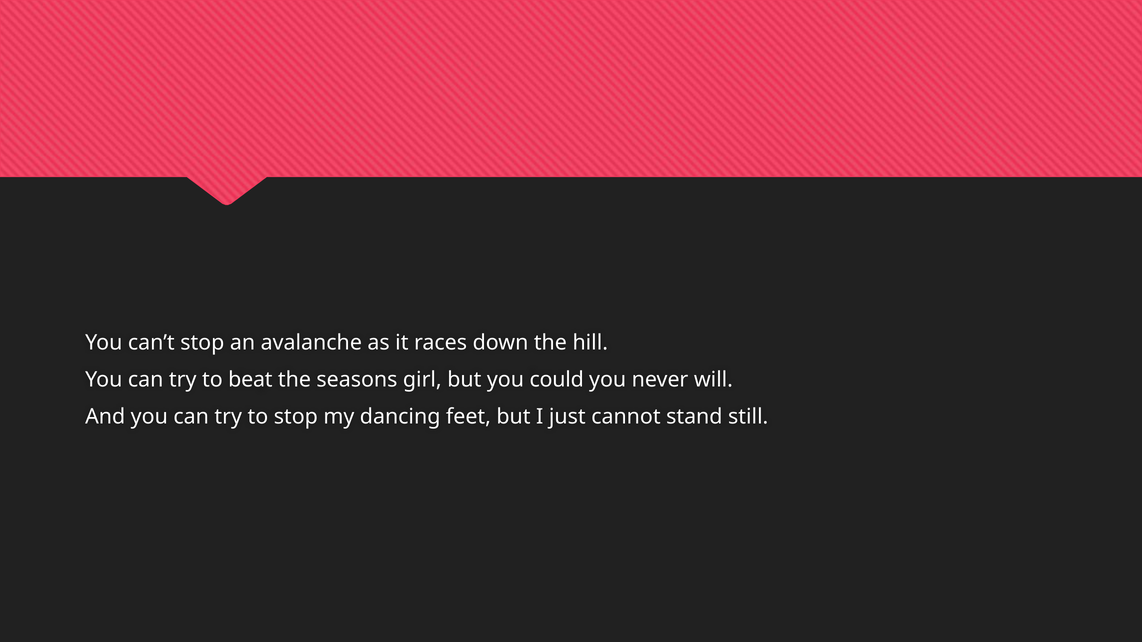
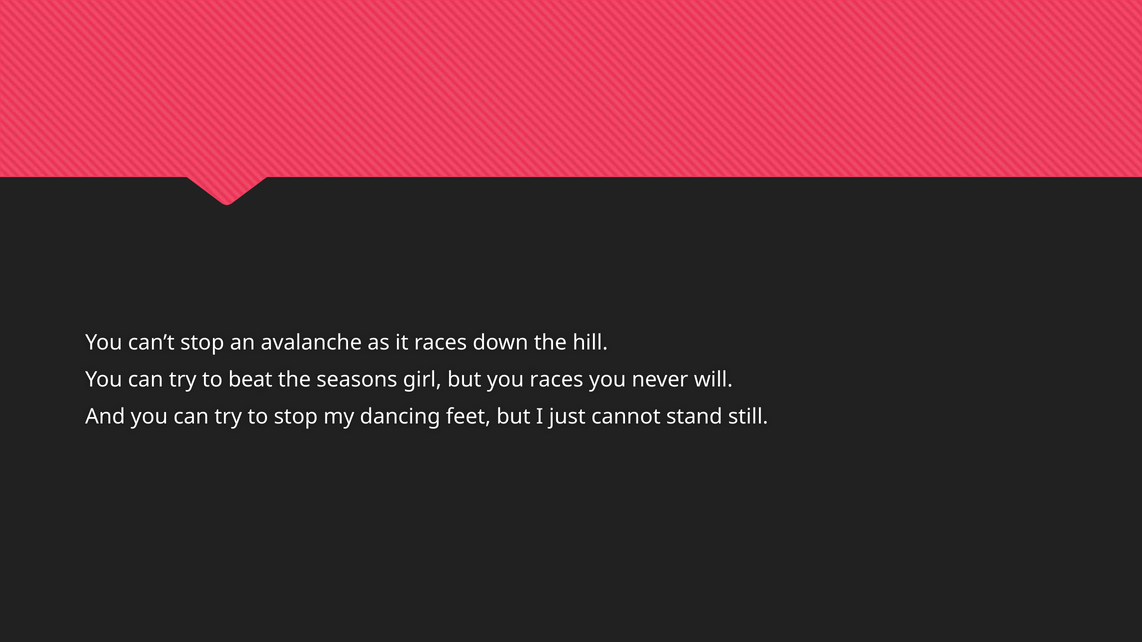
you could: could -> races (557, 380)
